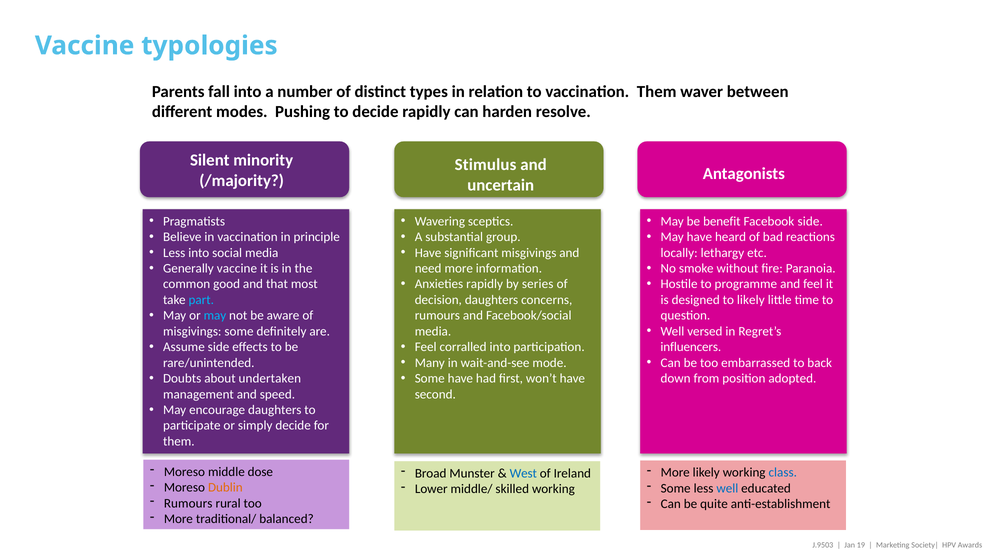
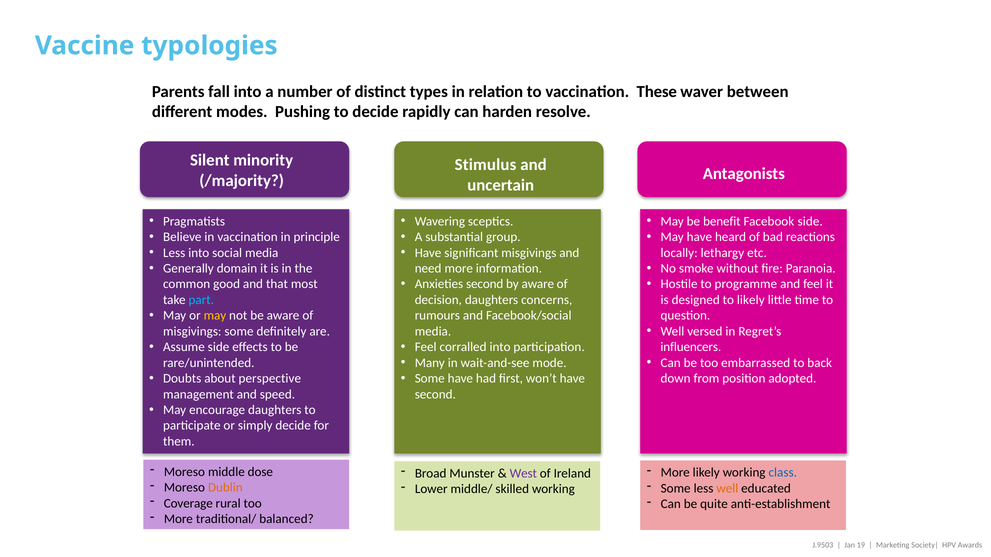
vaccination Them: Them -> These (657, 92)
Generally vaccine: vaccine -> domain (237, 269)
Anxieties rapidly: rapidly -> second (485, 284)
by series: series -> aware (538, 284)
may colour: light blue -> yellow (215, 316)
undertaken: undertaken -> perspective (270, 379)
West colour: blue -> purple (523, 474)
well colour: blue -> orange (727, 489)
Rumours: Rumours -> Coverage (188, 504)
